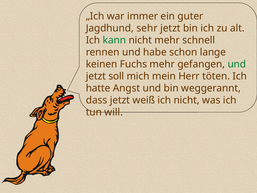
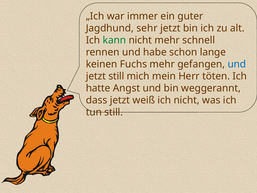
und colour: green -> blue (237, 64)
jetzt soll: soll -> still (116, 76)
tun will: will -> still (114, 112)
